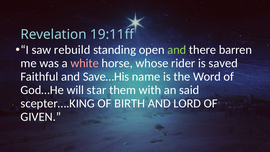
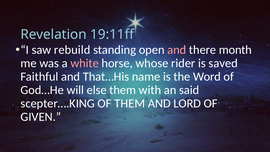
and colour: light green -> pink (177, 50)
barren: barren -> month (235, 50)
Save…His: Save…His -> That…His (106, 77)
star: star -> else (97, 90)
OF BIRTH: BIRTH -> THEM (130, 103)
